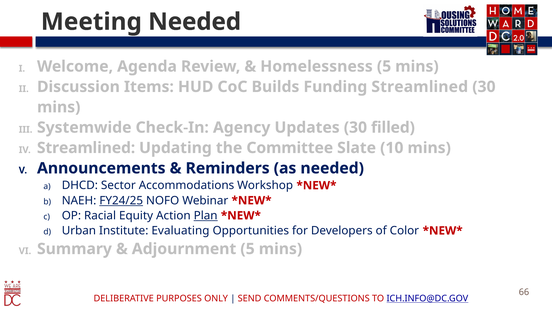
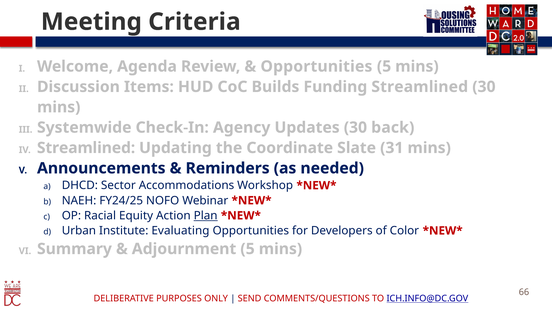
Meeting Needed: Needed -> Criteria (194, 22)
Homelessness: Homelessness -> Opportunities (316, 67)
filled: filled -> back (393, 128)
Committee: Committee -> Coordinate (290, 148)
10: 10 -> 31 (392, 148)
FY24/25 underline: present -> none (121, 201)
